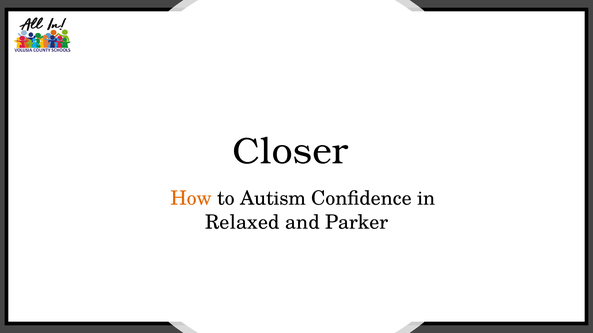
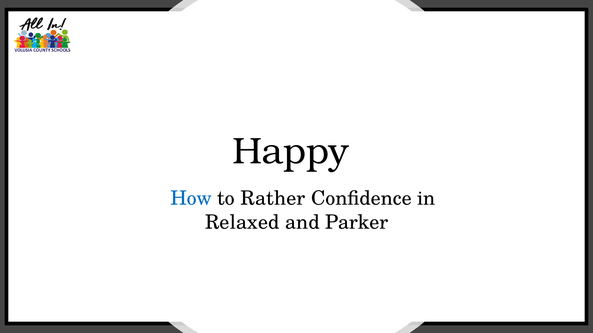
Closer: Closer -> Happy (291, 152)
How colour: orange -> blue (191, 199)
Autism: Autism -> Rather (273, 199)
